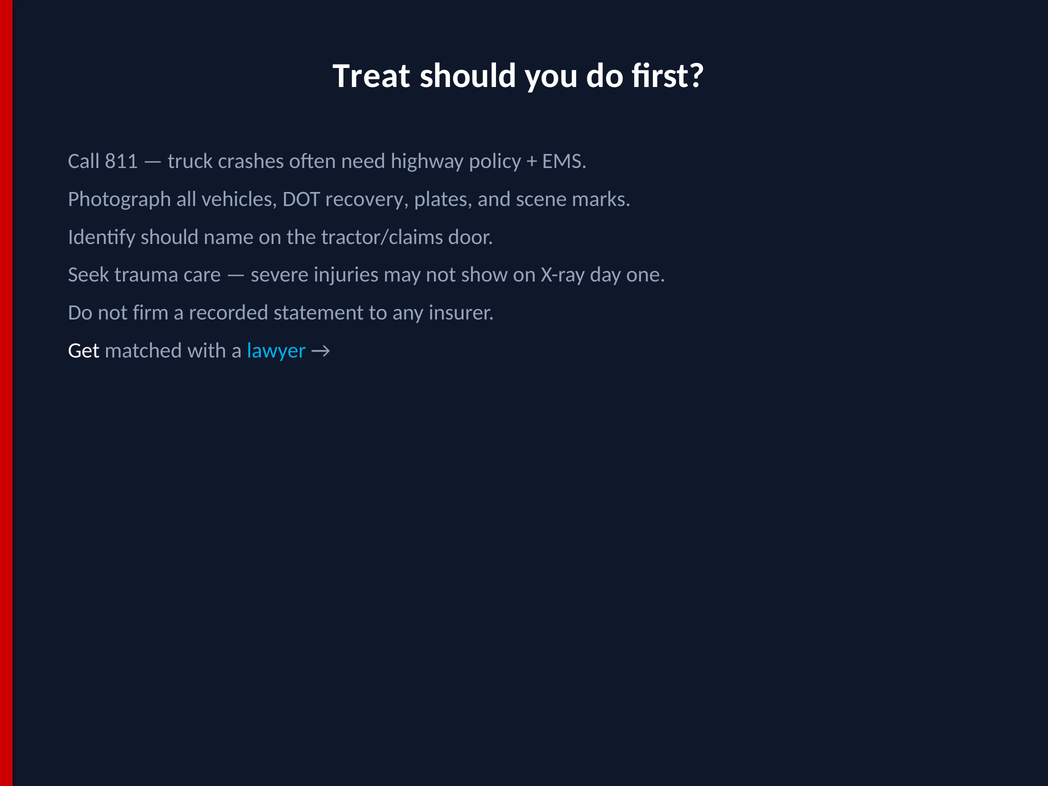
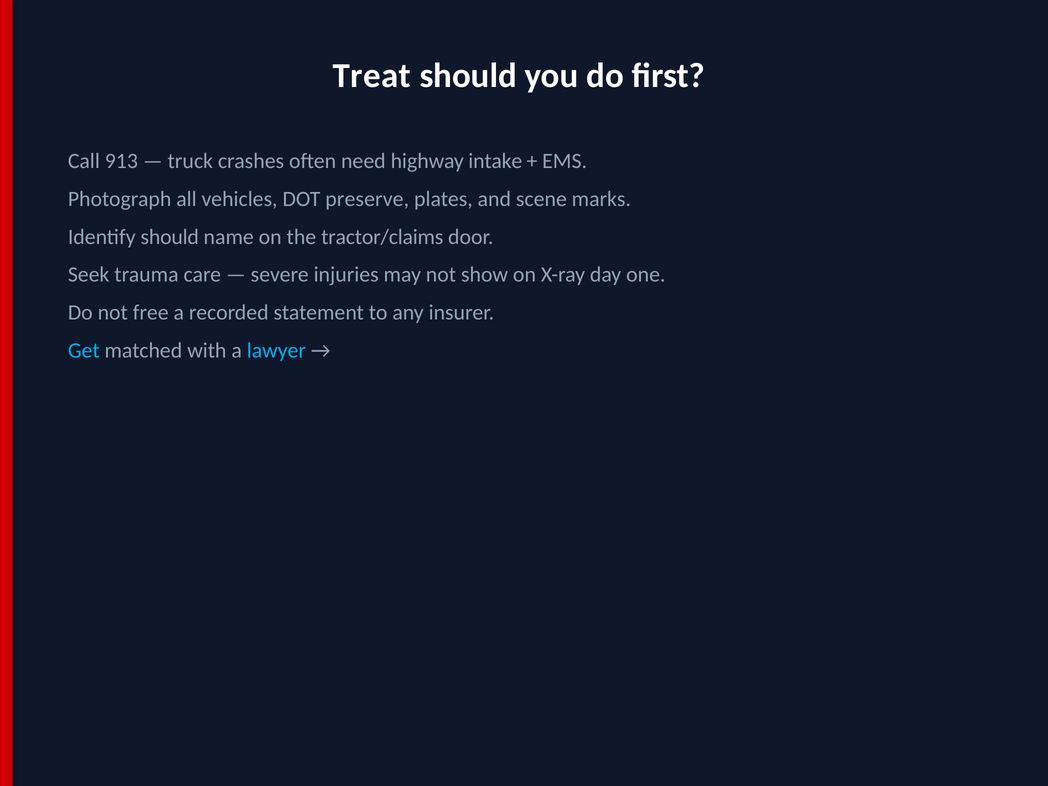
811: 811 -> 913 (121, 161)
policy: policy -> intake (495, 161)
recovery: recovery -> preserve (367, 199)
firm: firm -> free (151, 313)
Get colour: white -> light blue (84, 350)
